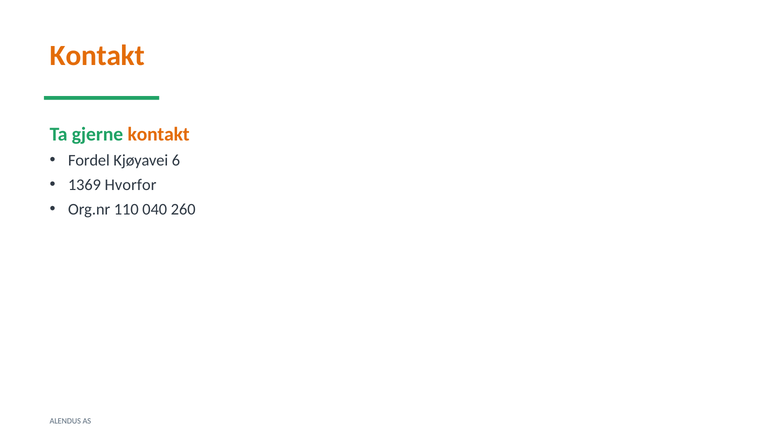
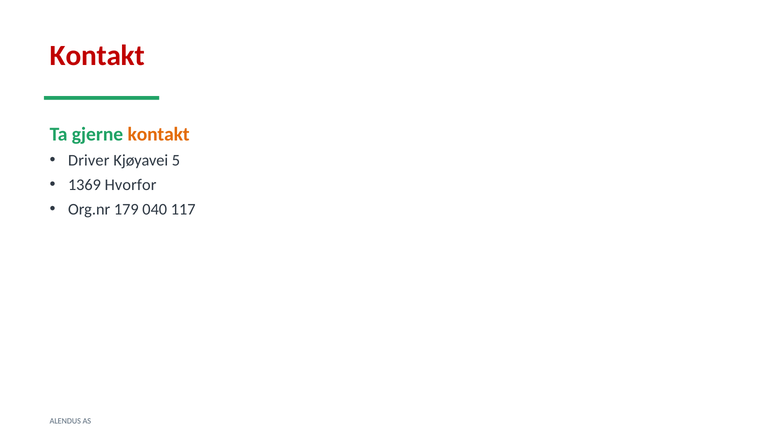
Kontakt colour: orange -> red (97, 56)
Fordel: Fordel -> Driver (89, 161)
6: 6 -> 5 (176, 161)
110: 110 -> 179 (126, 209)
260: 260 -> 117 (183, 209)
